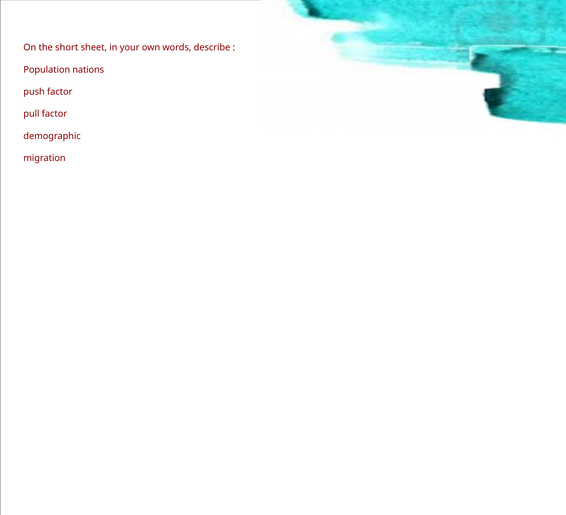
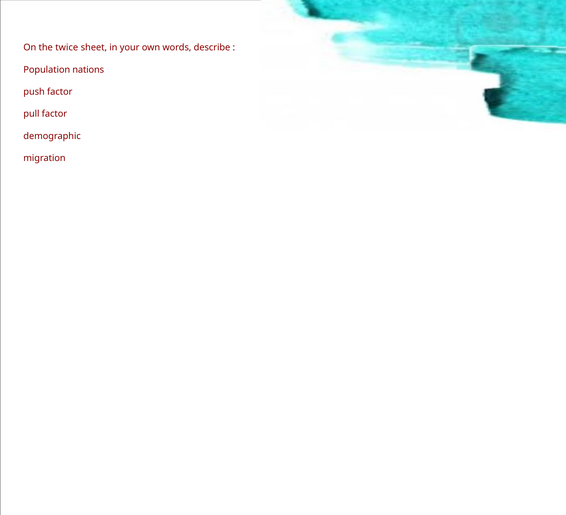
short: short -> twice (67, 48)
